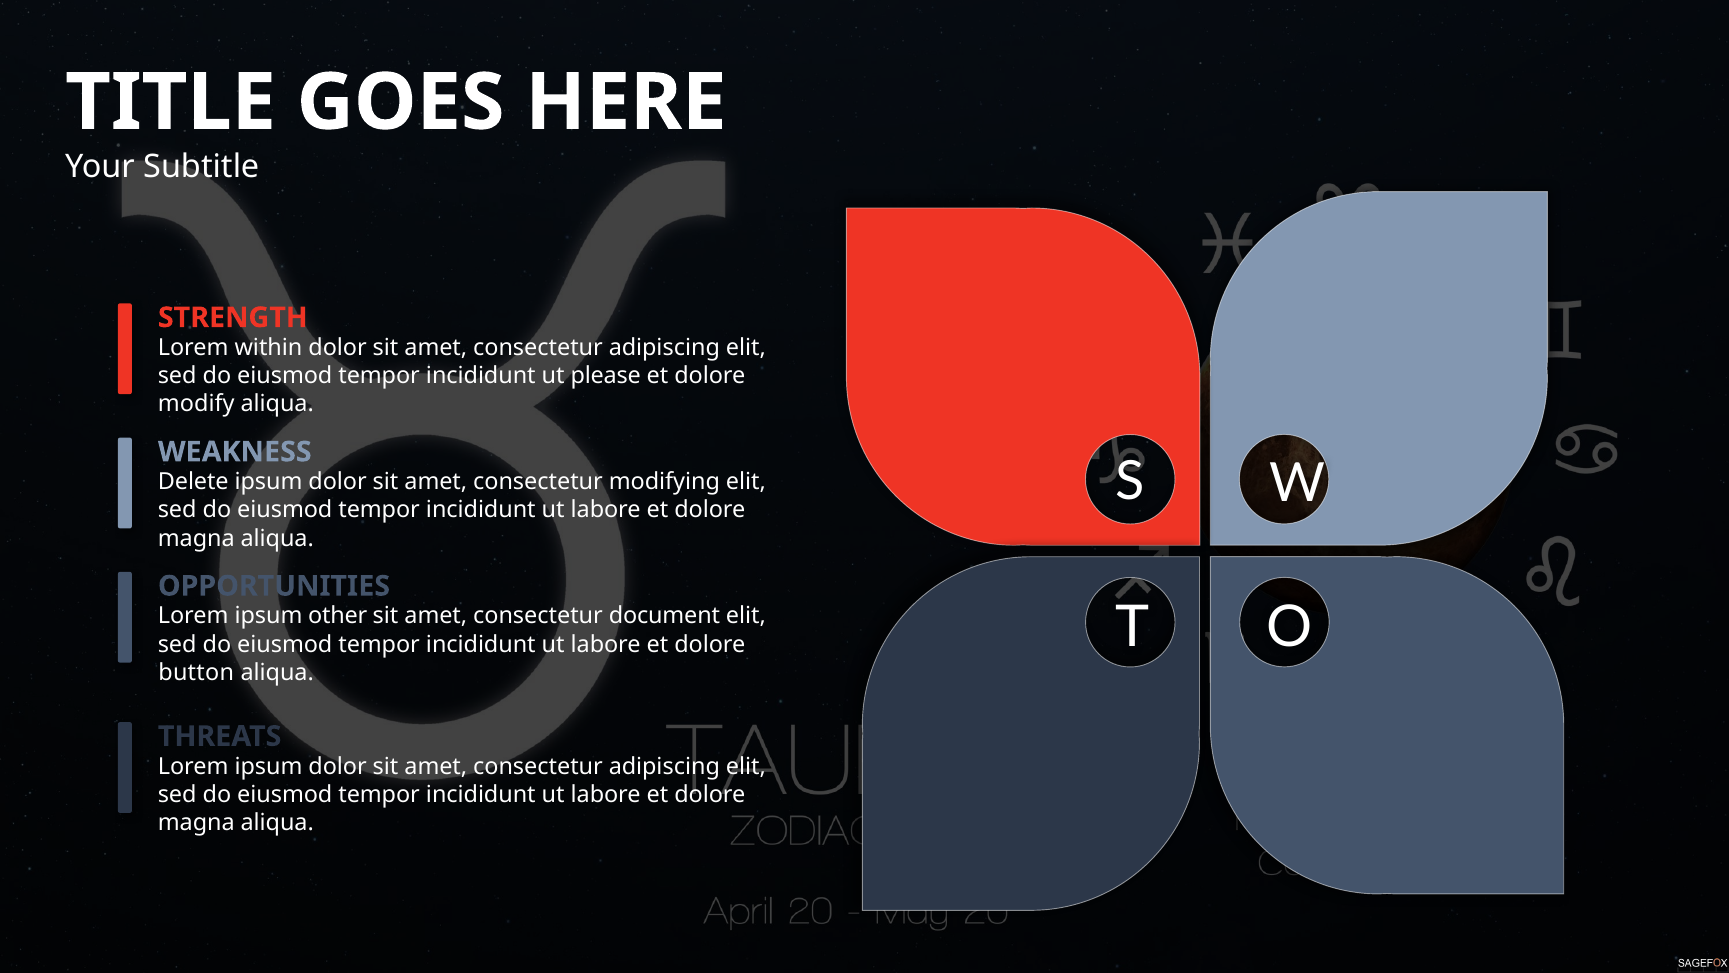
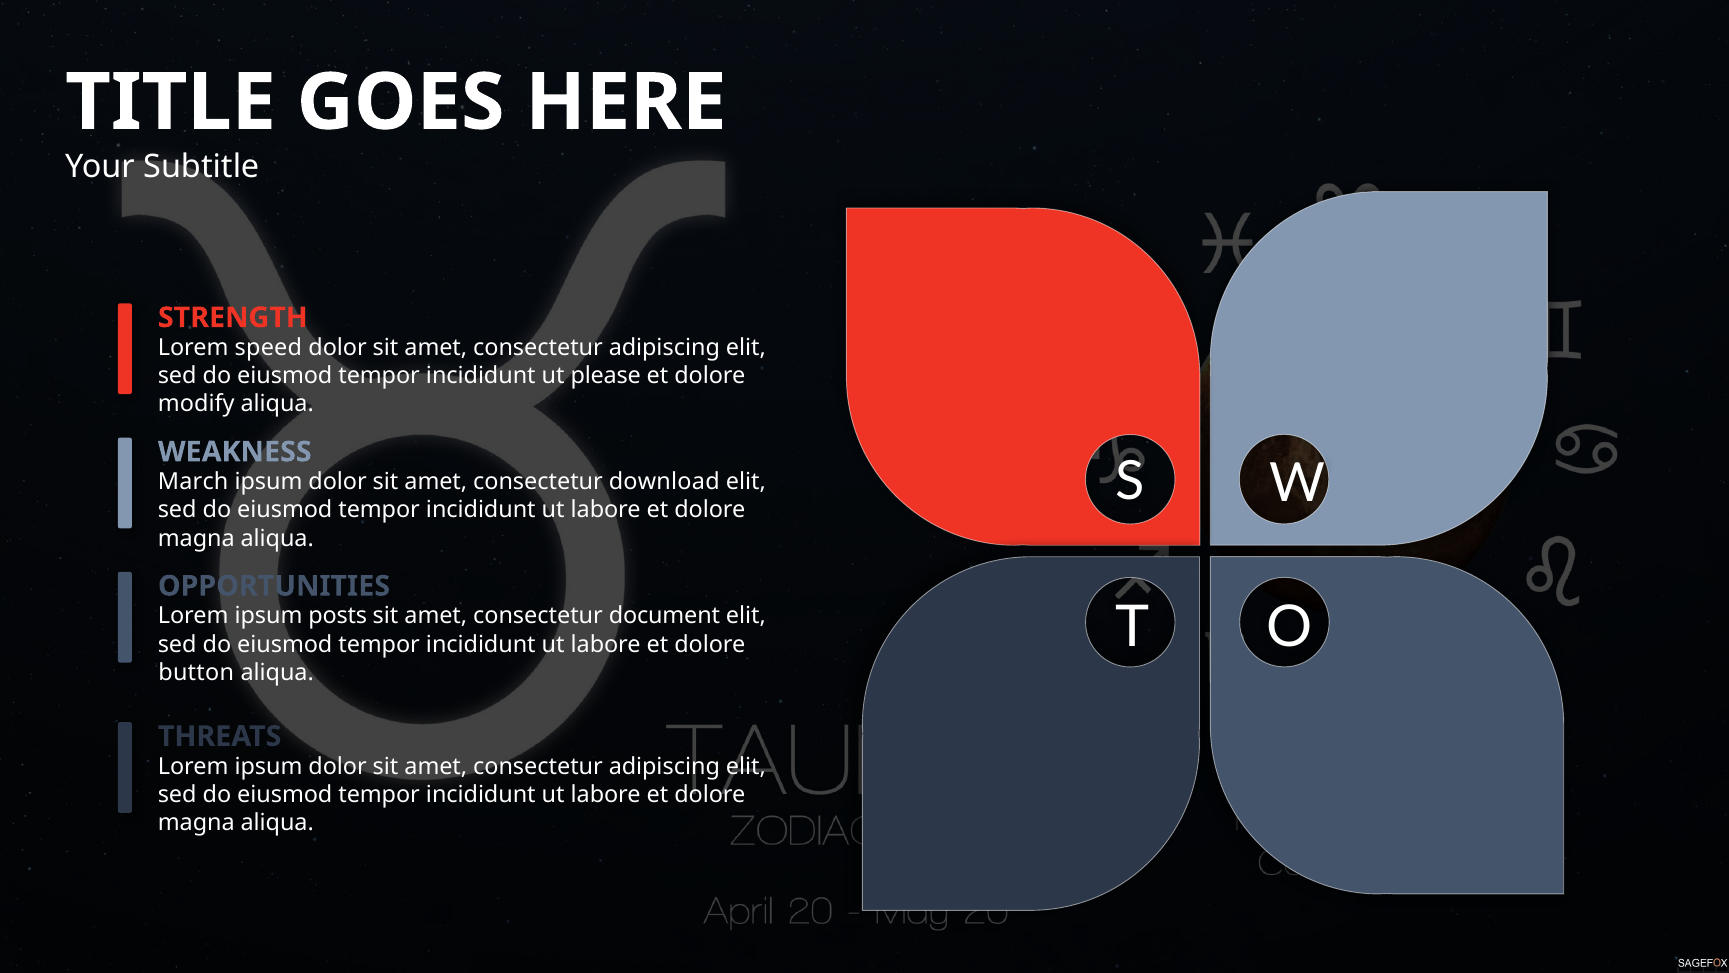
within: within -> speed (268, 348)
Delete: Delete -> March (193, 482)
modifying: modifying -> download (664, 482)
other: other -> posts (338, 616)
